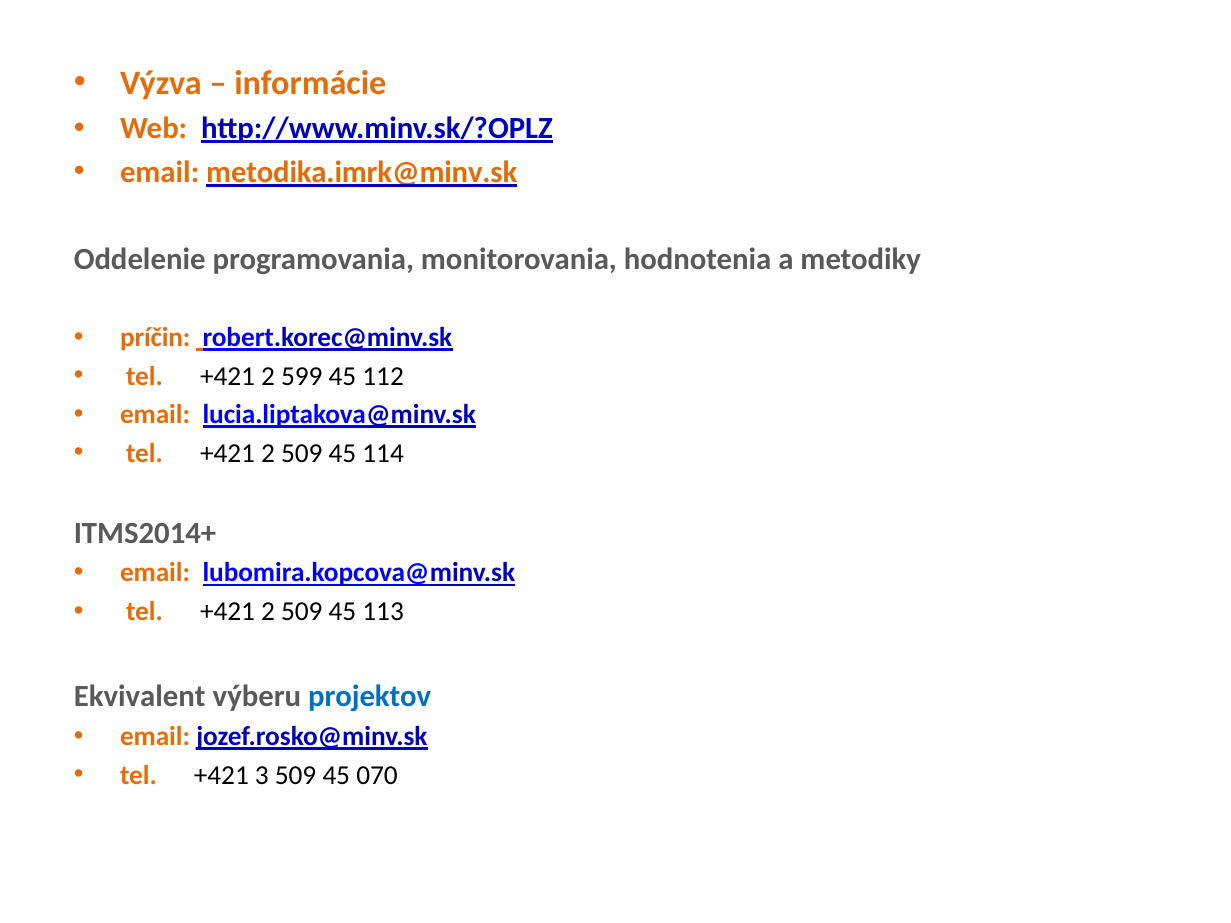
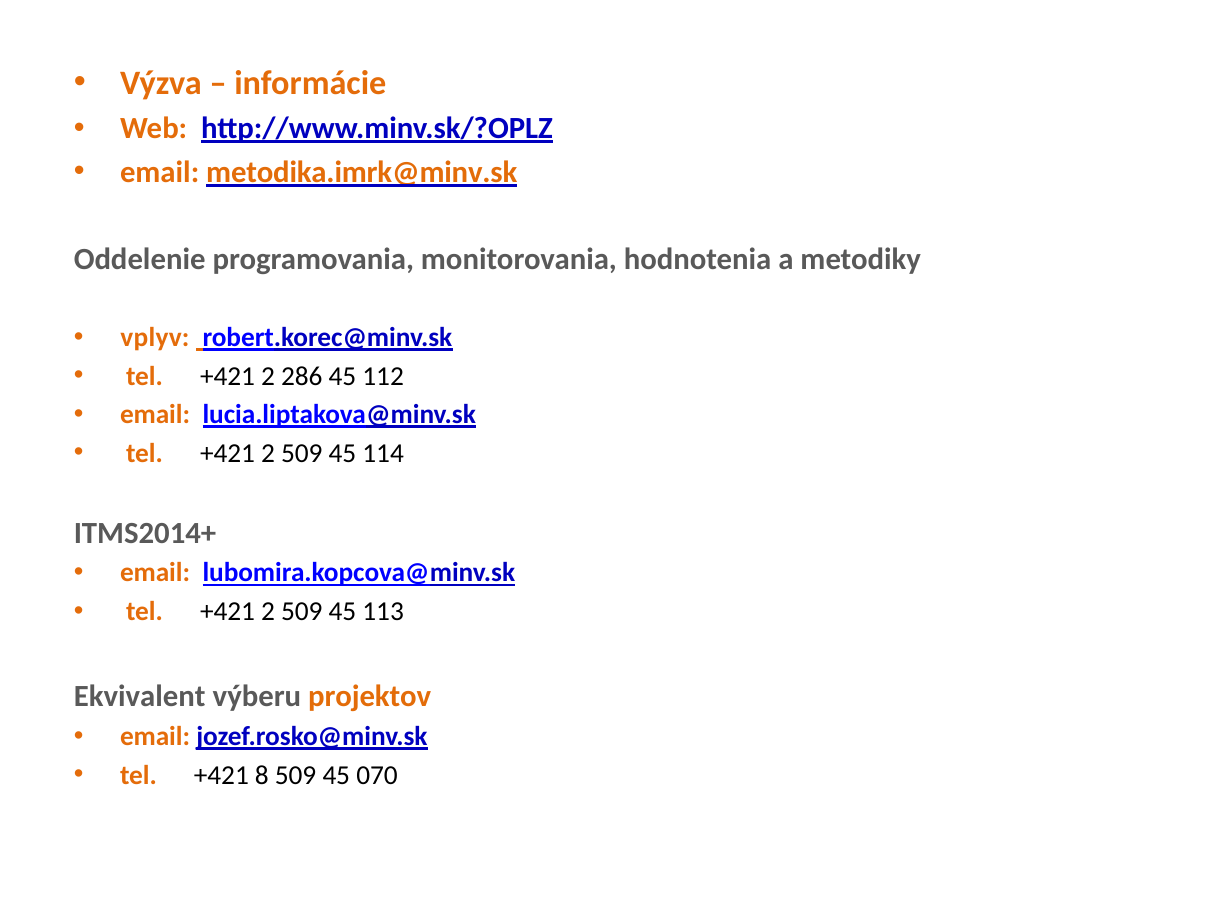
príčin: príčin -> vplyv (155, 337)
599: 599 -> 286 (302, 376)
projektov colour: blue -> orange (370, 696)
3: 3 -> 8 (262, 775)
